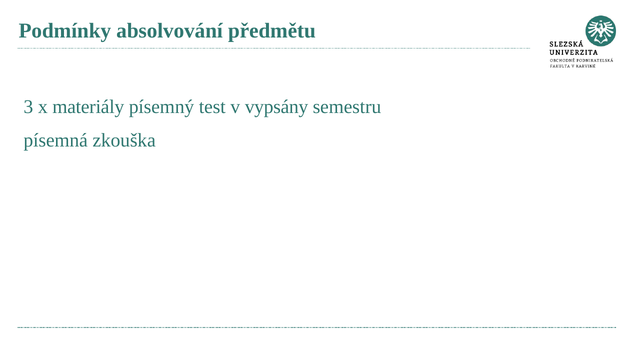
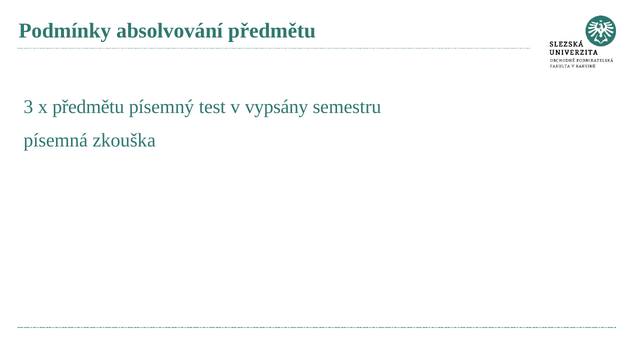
x materiály: materiály -> předmětu (88, 107)
